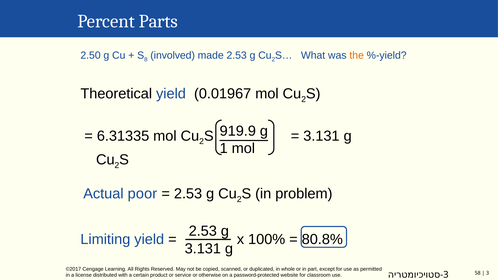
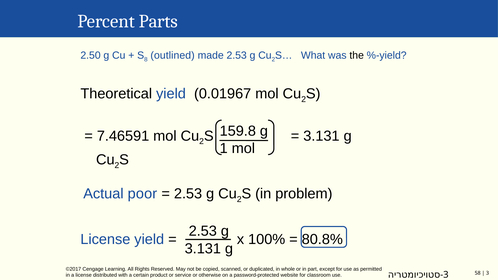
involved: involved -> outlined (173, 56)
the colour: orange -> black (357, 56)
919.9: 919.9 -> 159.8 (238, 131)
6.31335: 6.31335 -> 7.46591 (123, 136)
Limiting: Limiting -> License (105, 240)
